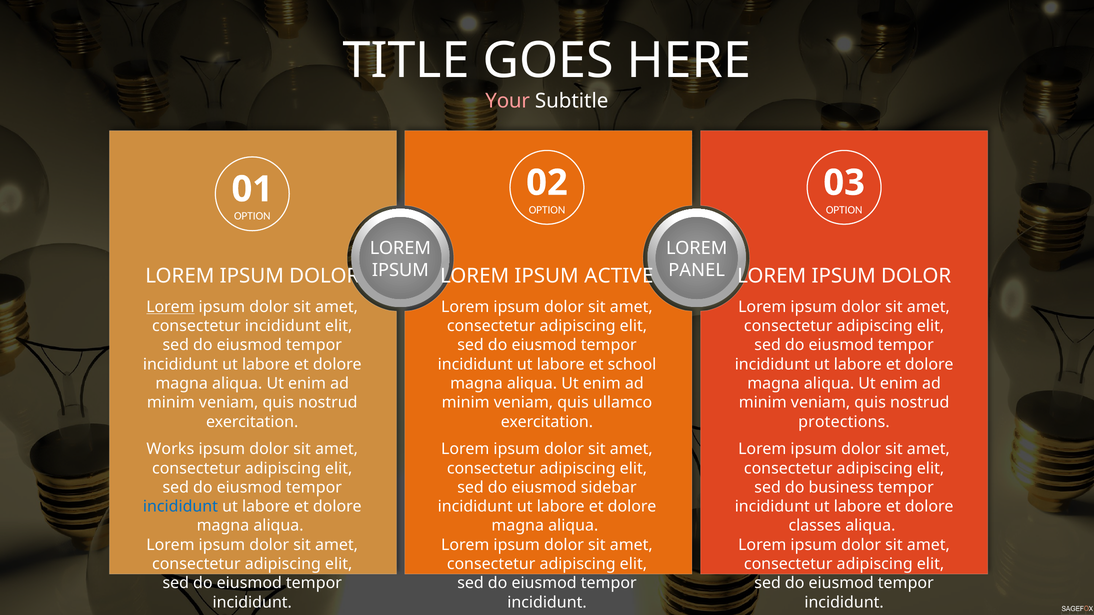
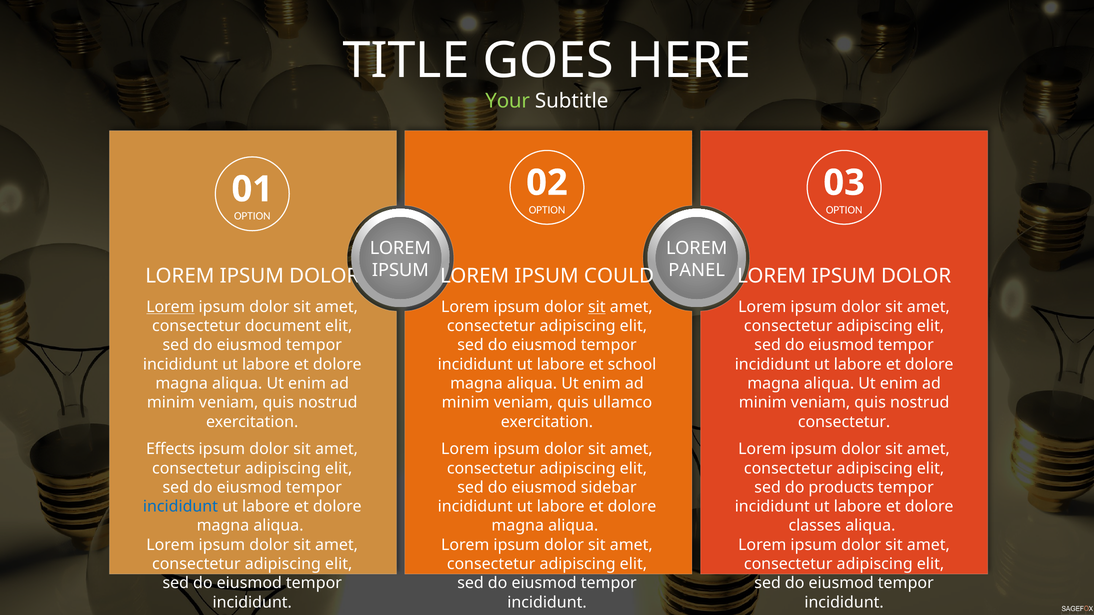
Your colour: pink -> light green (508, 101)
ACTIVE: ACTIVE -> COULD (619, 276)
sit underline: none -> present (597, 307)
consectetur incididunt: incididunt -> document (283, 326)
protections: protections -> consectetur (844, 422)
Works: Works -> Effects (171, 449)
business: business -> products (841, 488)
